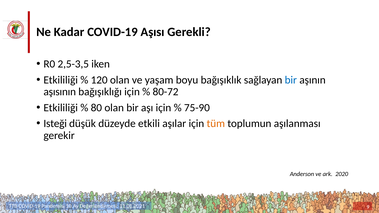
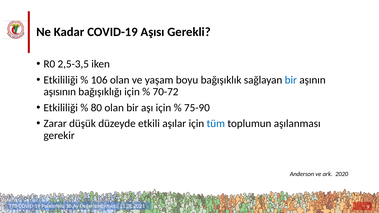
120: 120 -> 106 (99, 80)
80-72: 80-72 -> 70-72 (166, 92)
Isteği: Isteği -> Zarar (55, 124)
tüm colour: orange -> blue (216, 124)
